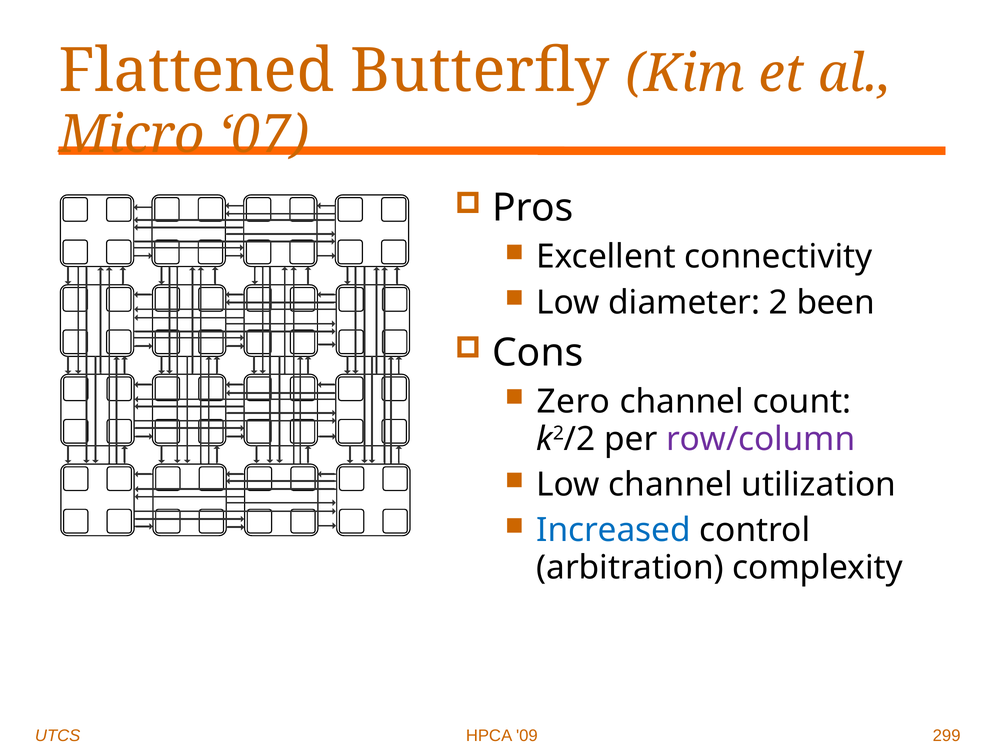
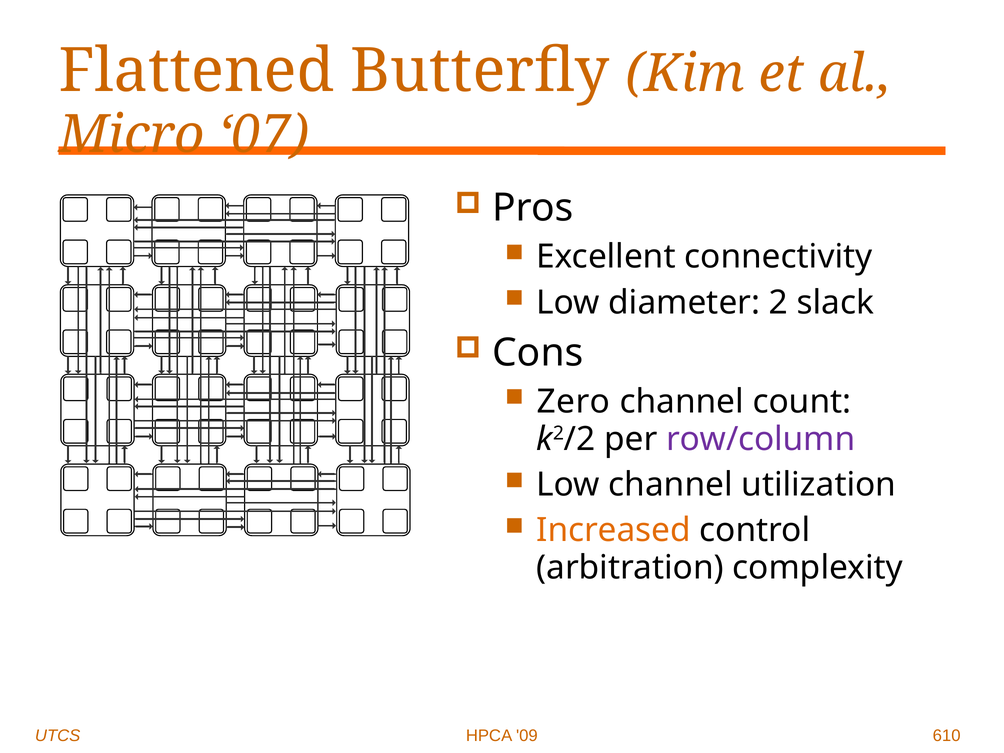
been: been -> slack (836, 303)
Increased colour: blue -> orange (613, 530)
299: 299 -> 610 (947, 736)
